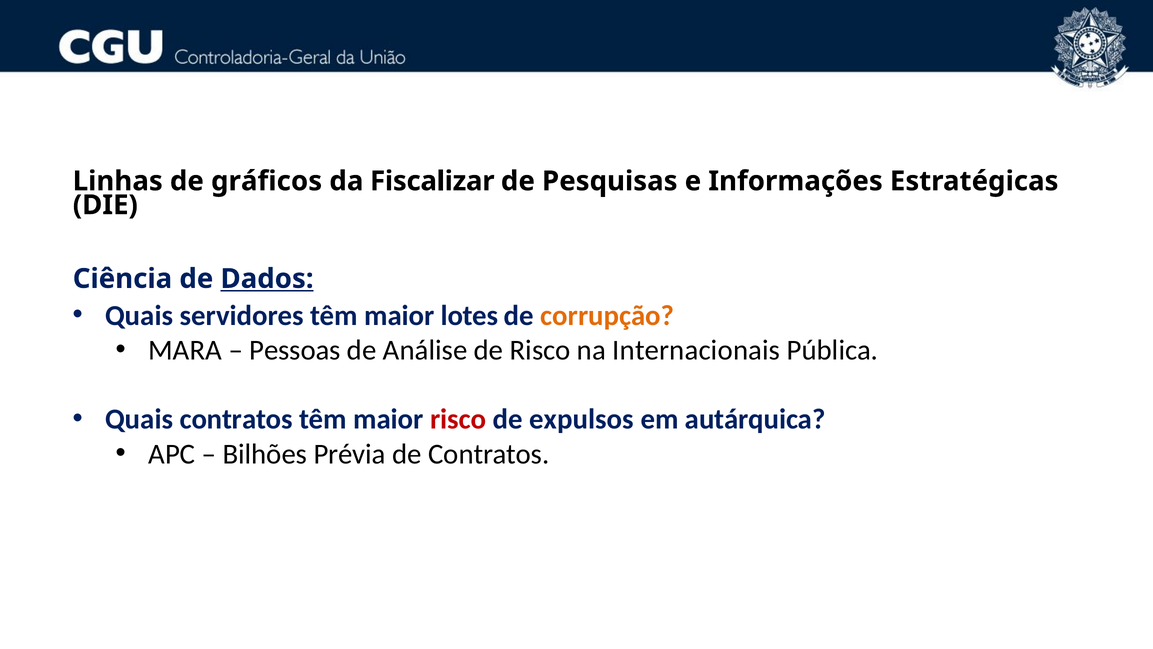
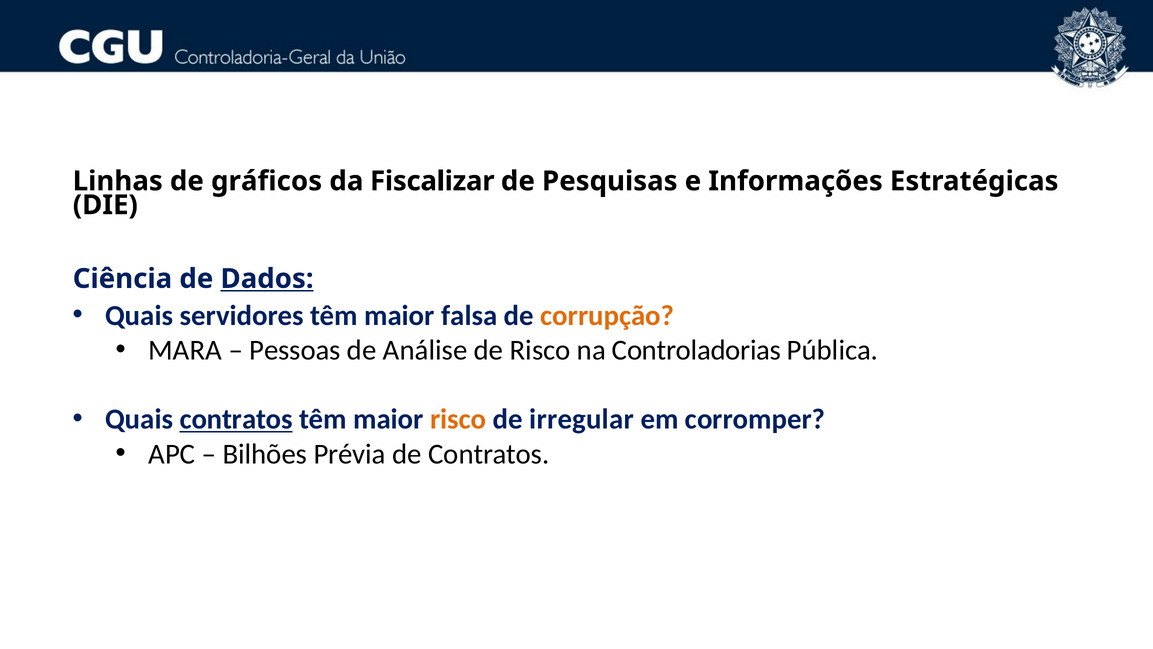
lotes: lotes -> falsa (469, 315)
Internacionais: Internacionais -> Controladorias (697, 350)
contratos underline: none -> present (236, 419)
risco colour: red -> orange (458, 419)
expulsos: expulsos -> irregular (582, 419)
autárquica: autárquica -> corromper (755, 419)
